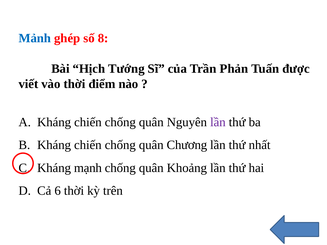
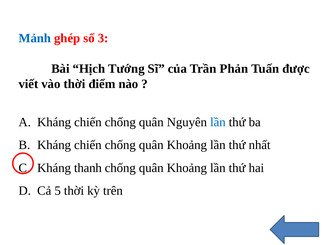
8: 8 -> 3 (103, 38)
lần colour: purple -> blue (218, 122)
chiến chống quân Chương: Chương -> Khoảng (187, 145)
mạnh: mạnh -> thanh (88, 168)
6: 6 -> 5 (58, 191)
